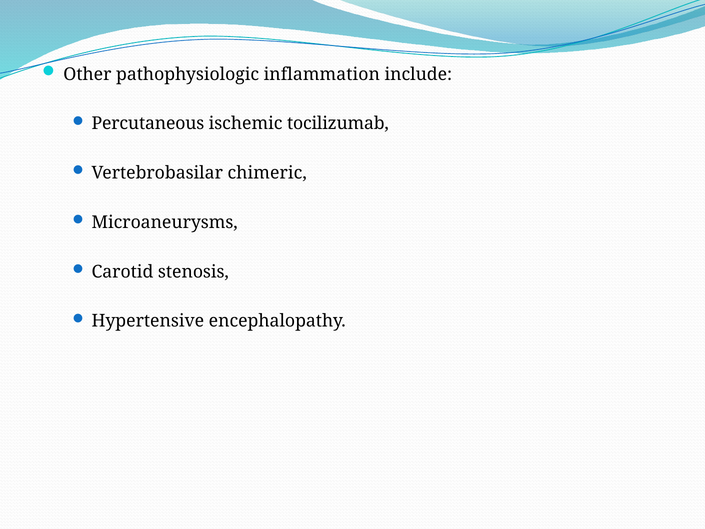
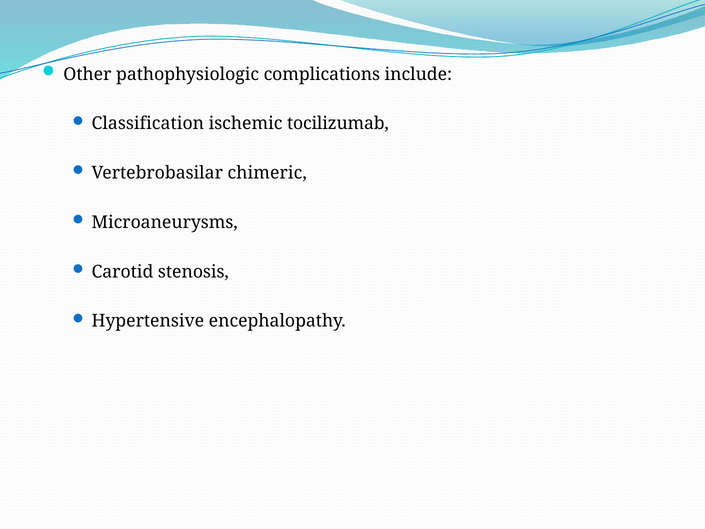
inflammation: inflammation -> complications (322, 74)
Percutaneous: Percutaneous -> Classification (148, 124)
